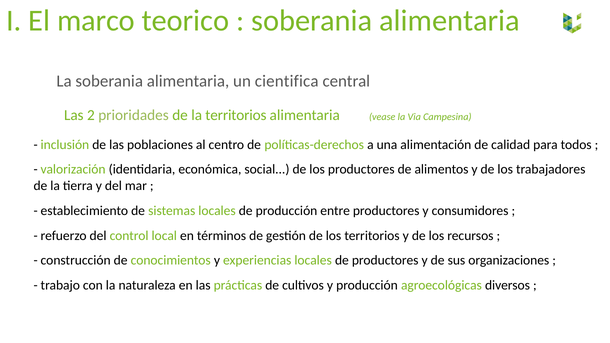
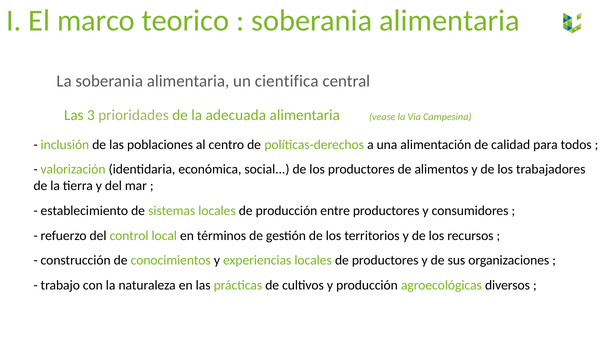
2: 2 -> 3 (91, 115)
la territorios: territorios -> adecuada (236, 115)
